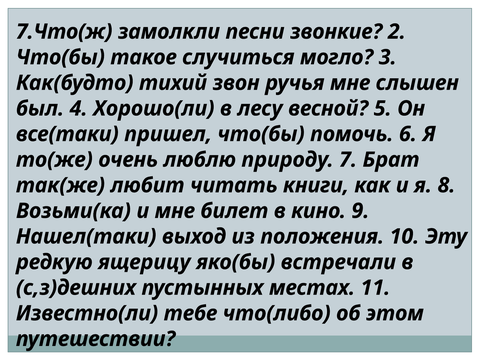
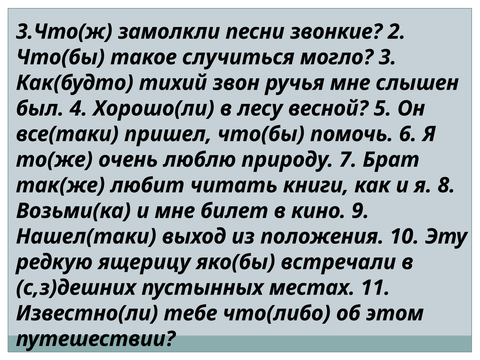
7.Что(ж: 7.Что(ж -> 3.Что(ж (64, 32)
